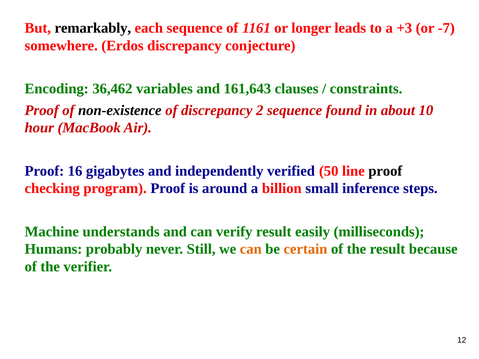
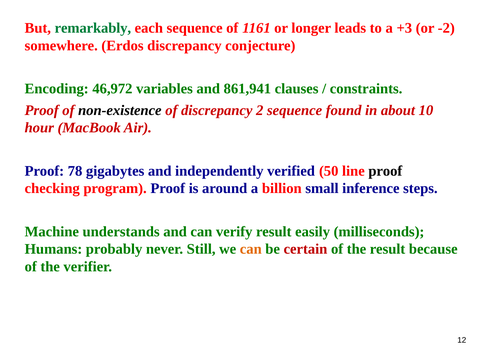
remarkably colour: black -> green (93, 28)
-7: -7 -> -2 (446, 28)
36,462: 36,462 -> 46,972 (112, 89)
161,643: 161,643 -> 861,941 (247, 89)
16: 16 -> 78 (75, 171)
certain colour: orange -> red (305, 249)
